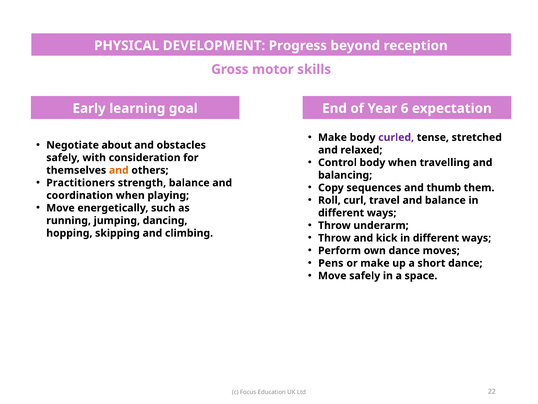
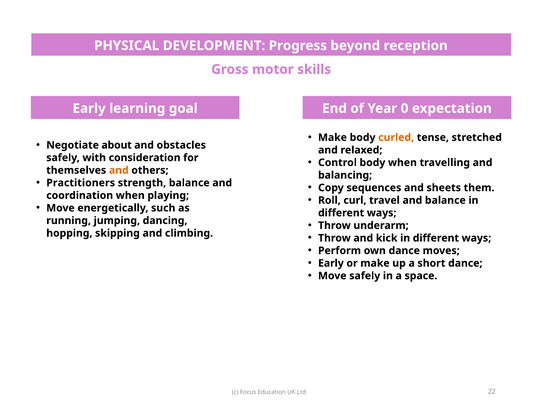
6: 6 -> 0 (405, 108)
curled colour: purple -> orange (396, 137)
thumb: thumb -> sheets (444, 188)
Pens: Pens -> Early (331, 263)
